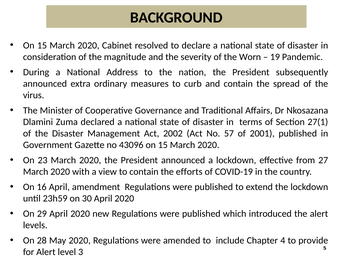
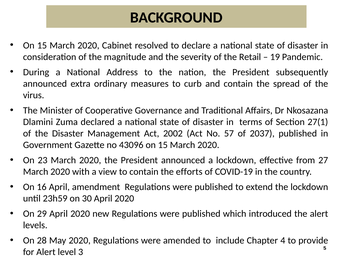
Worn: Worn -> Retail (250, 57)
2001: 2001 -> 2037 (262, 134)
